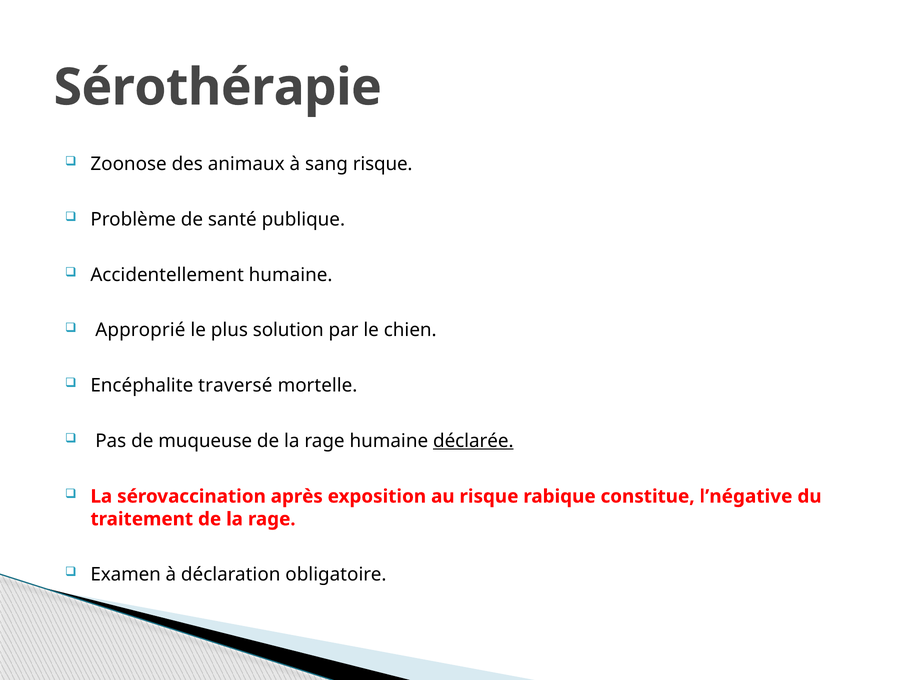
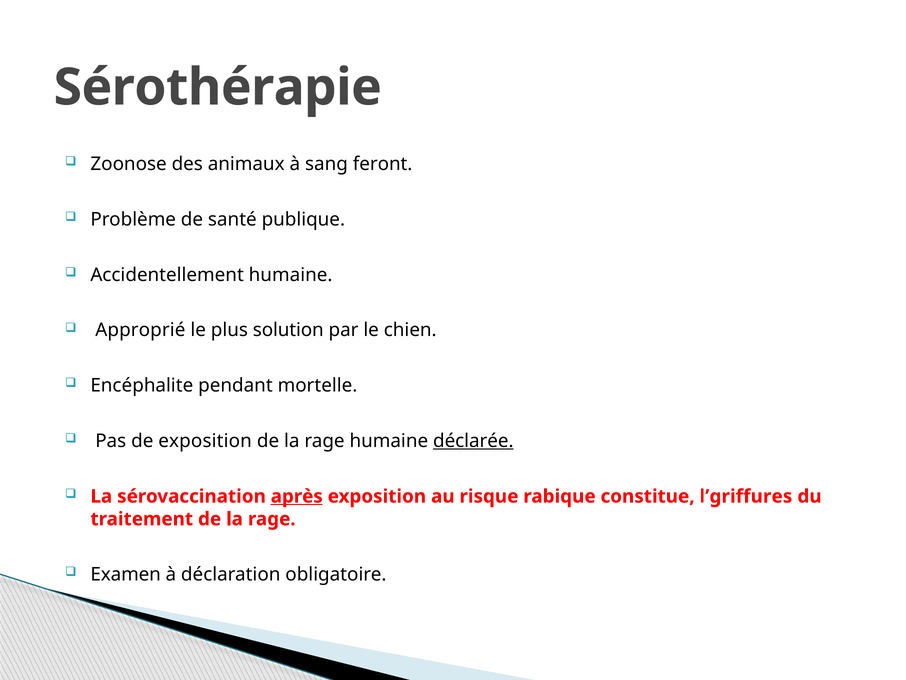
sang risque: risque -> feront (383, 164)
traversé: traversé -> pendant (235, 385)
de muqueuse: muqueuse -> exposition (205, 441)
après underline: none -> present (297, 496)
l’négative: l’négative -> l’griffures (746, 496)
